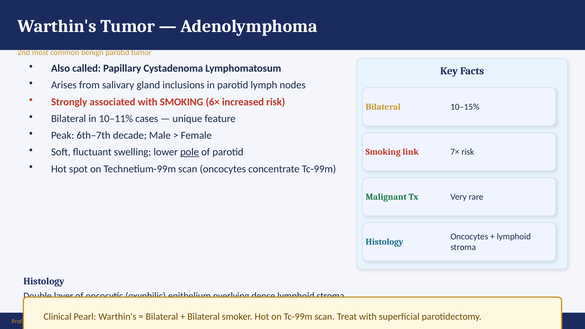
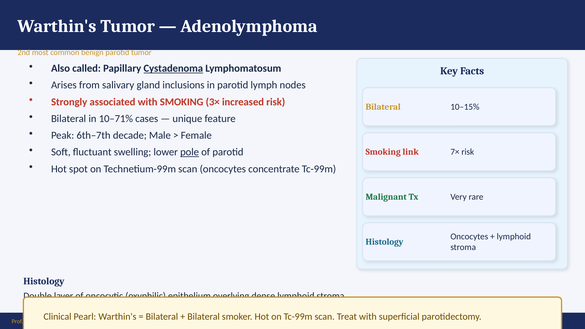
Cystadenoma underline: none -> present (173, 68)
6×: 6× -> 3× (213, 102)
10–11%: 10–11% -> 10–71% (116, 119)
